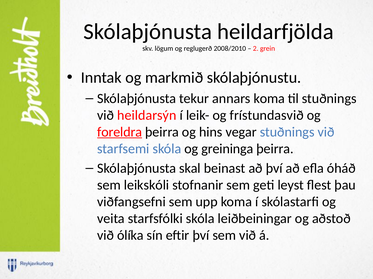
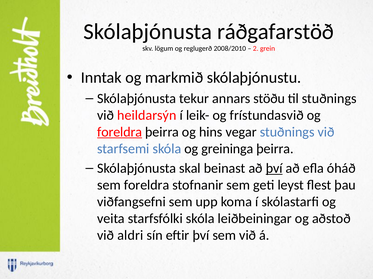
heildarfjölda: heildarfjölda -> ráðgafarstöð (275, 32)
annars koma: koma -> stöðu (269, 99)
því underline: none -> present (274, 169)
sem leikskóli: leikskóli -> foreldra (147, 186)
ólíka: ólíka -> aldri (130, 236)
